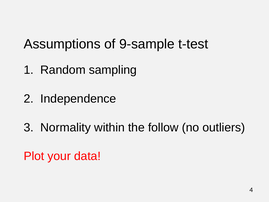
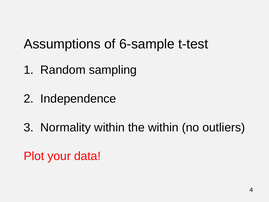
9-sample: 9-sample -> 6-sample (147, 44)
the follow: follow -> within (163, 127)
